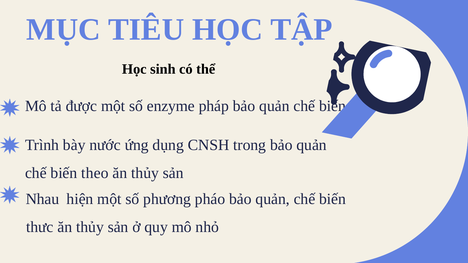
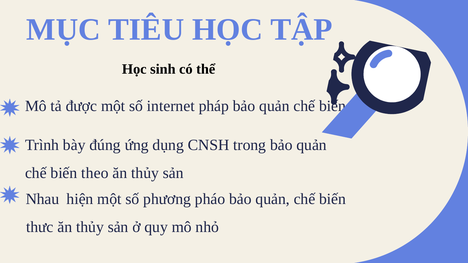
enzyme: enzyme -> internet (171, 106)
nước: nước -> đúng (105, 145)
